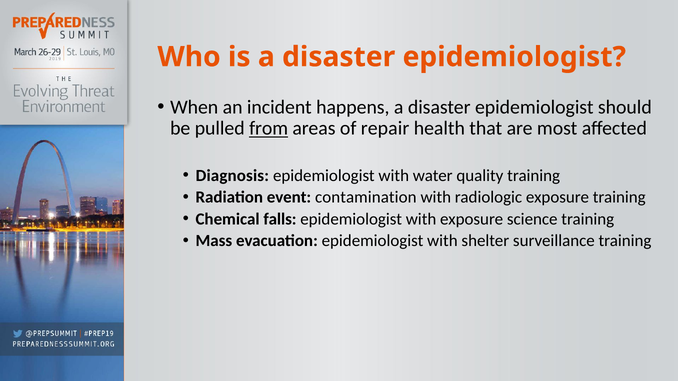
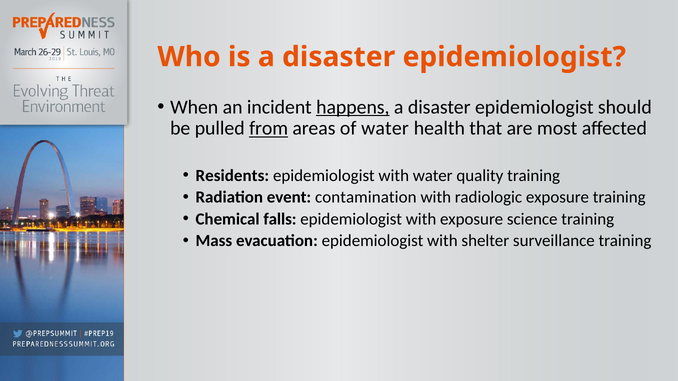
happens underline: none -> present (353, 107)
of repair: repair -> water (385, 128)
Diagnosis: Diagnosis -> Residents (232, 176)
